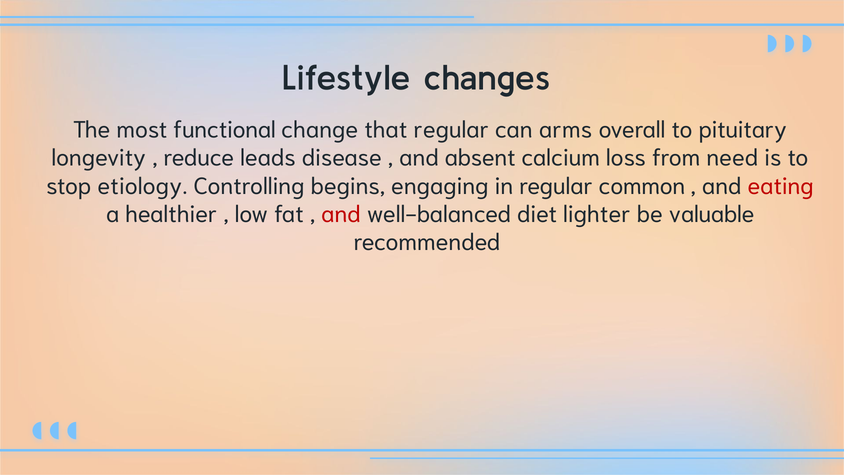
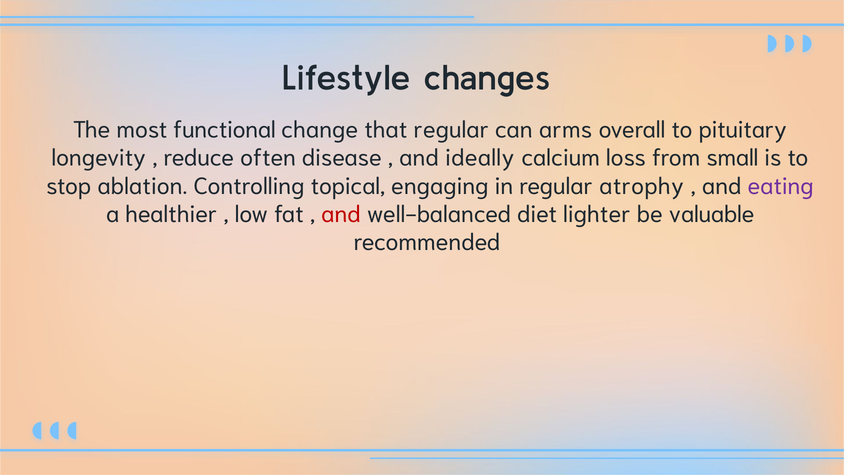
leads: leads -> often (268, 158)
absent: absent -> ideally (480, 158)
need: need -> small (732, 158)
etiology: etiology -> ablation (142, 186)
begins: begins -> topical (348, 186)
common: common -> atrophy (642, 186)
eating colour: red -> purple (781, 186)
